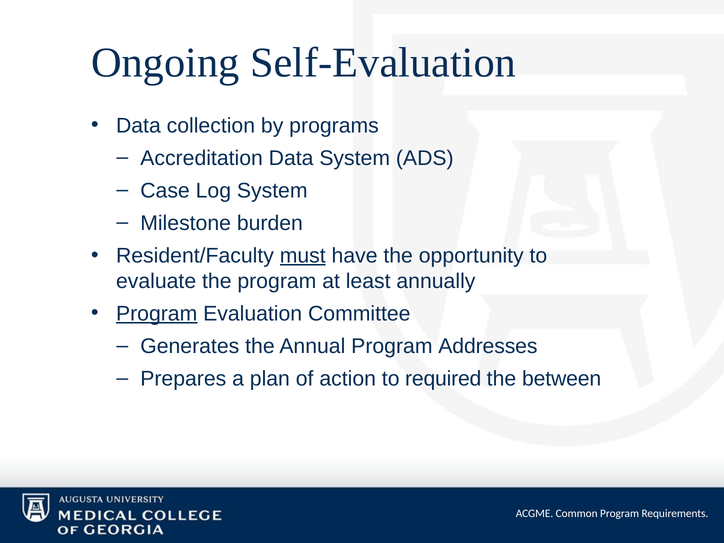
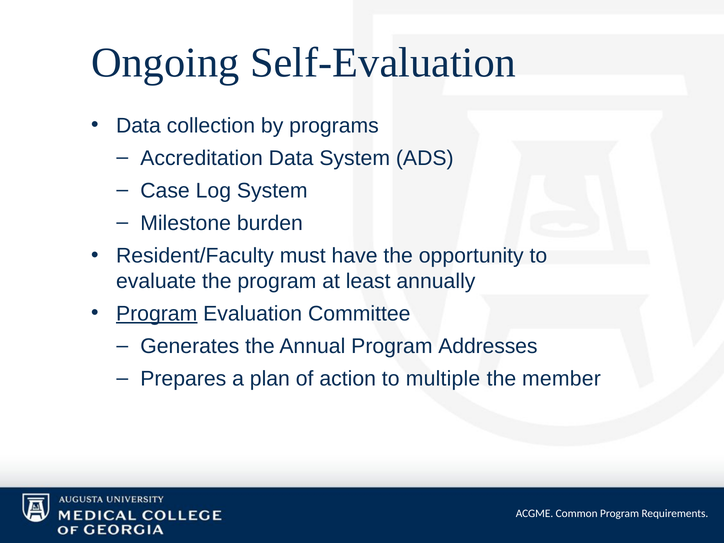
must underline: present -> none (303, 256)
required: required -> multiple (443, 379)
between: between -> member (561, 379)
